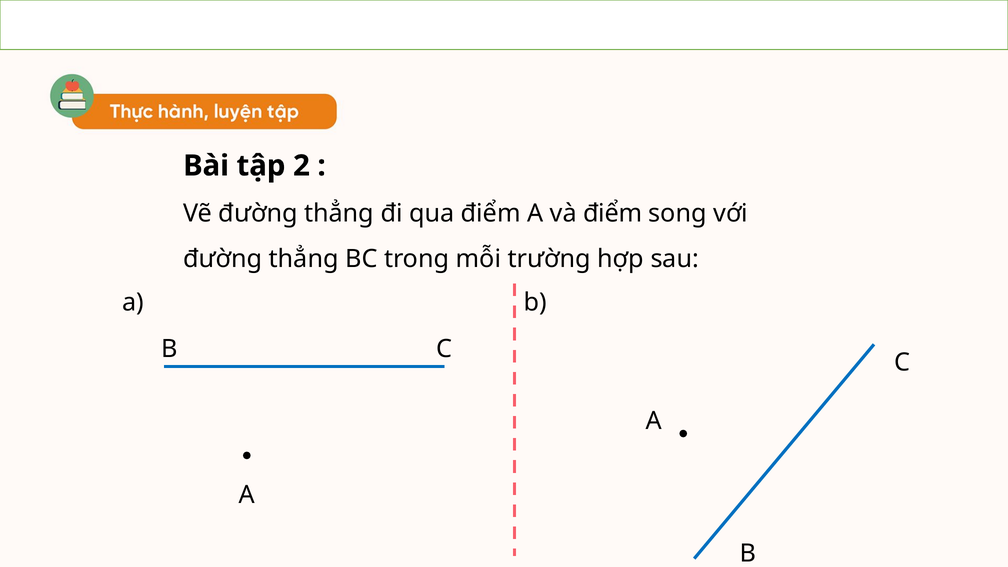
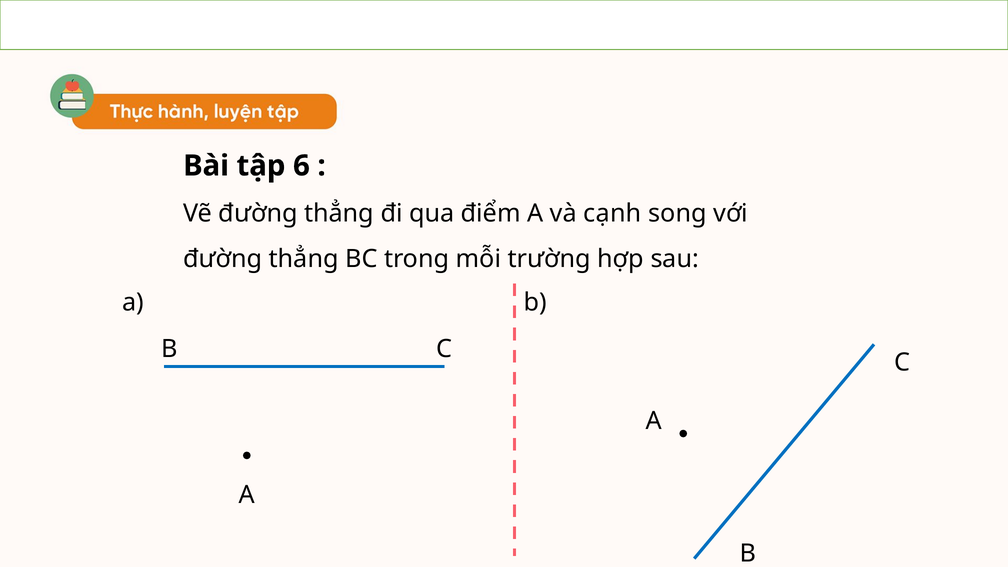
2: 2 -> 6 (301, 166)
và điểm: điểm -> cạnh (612, 213)
